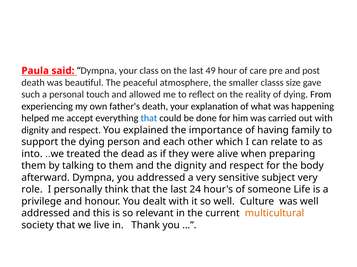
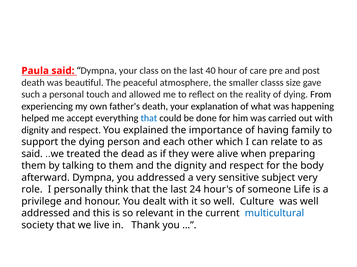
49: 49 -> 40 (211, 71)
into: into -> said (32, 154)
multicultural colour: orange -> blue (274, 214)
